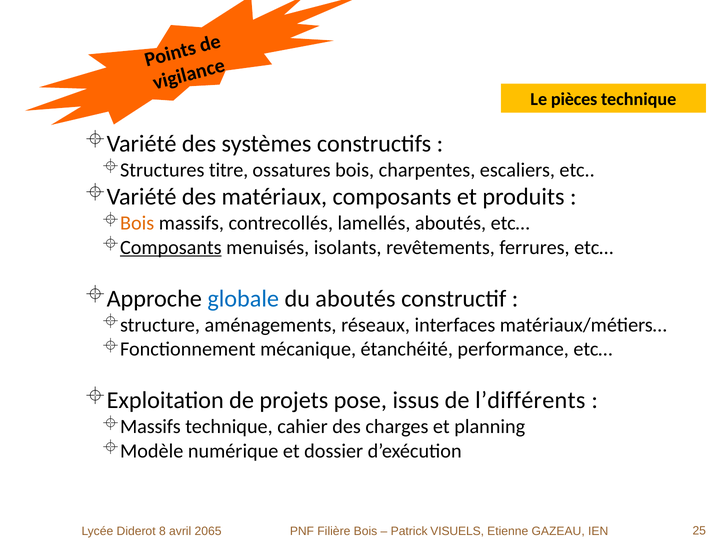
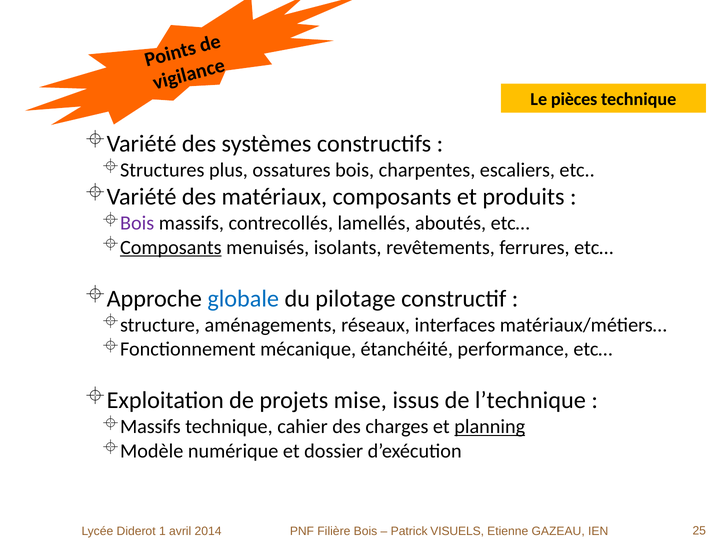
titre: titre -> plus (228, 170)
Bois colour: orange -> purple (137, 223)
du aboutés: aboutés -> pilotage (355, 299)
pose: pose -> mise (360, 401)
l’différents: l’différents -> l’technique (530, 401)
planning underline: none -> present (490, 427)
8: 8 -> 1 (162, 531)
2065: 2065 -> 2014 (208, 531)
